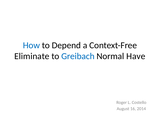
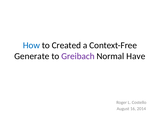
Depend: Depend -> Created (66, 45)
Eliminate: Eliminate -> Generate (32, 56)
Greibach colour: blue -> purple (78, 56)
